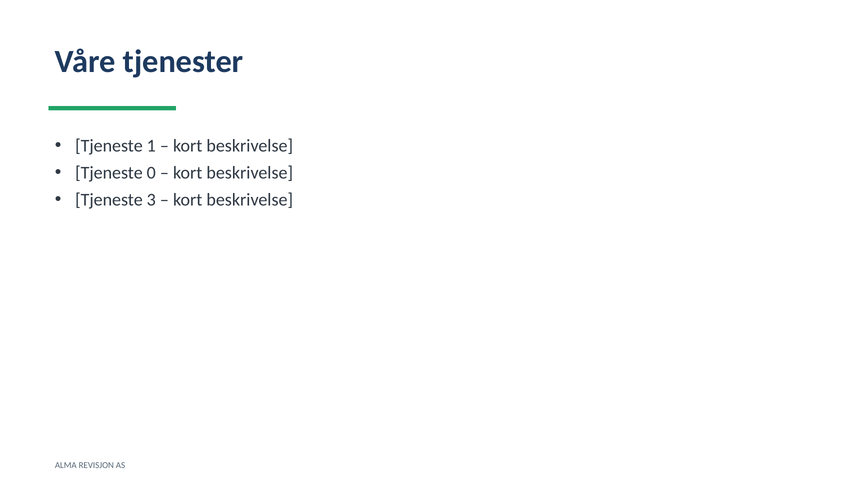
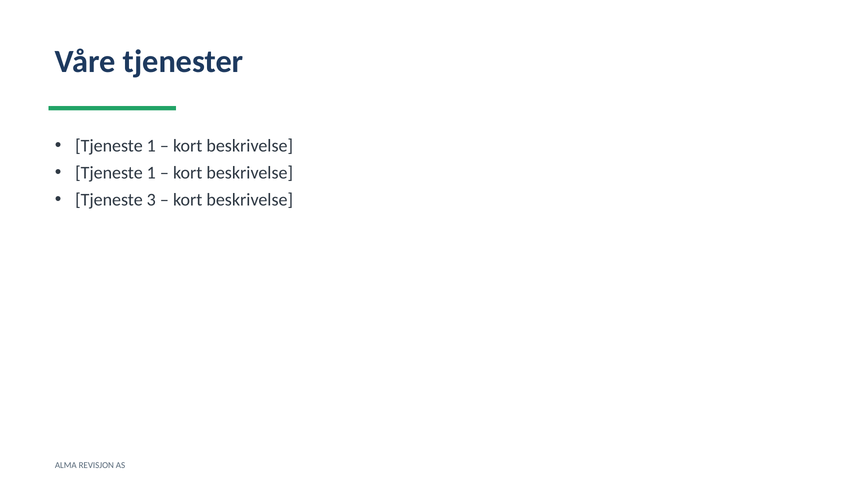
0: 0 -> 1 (151, 173)
